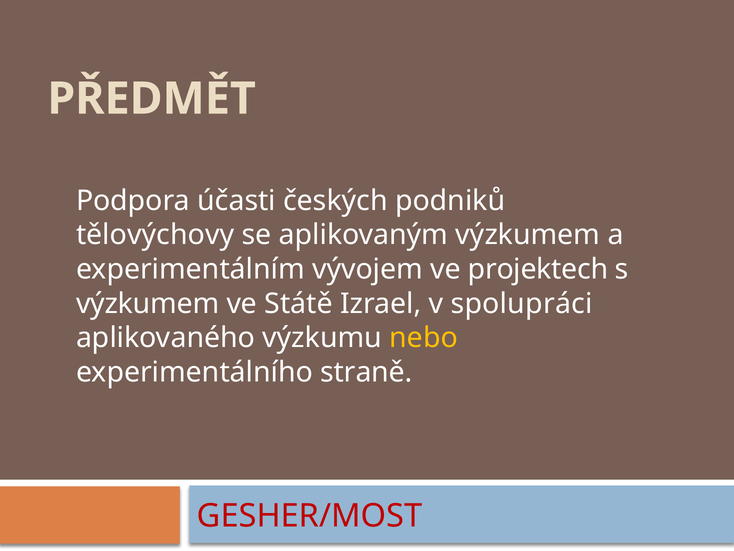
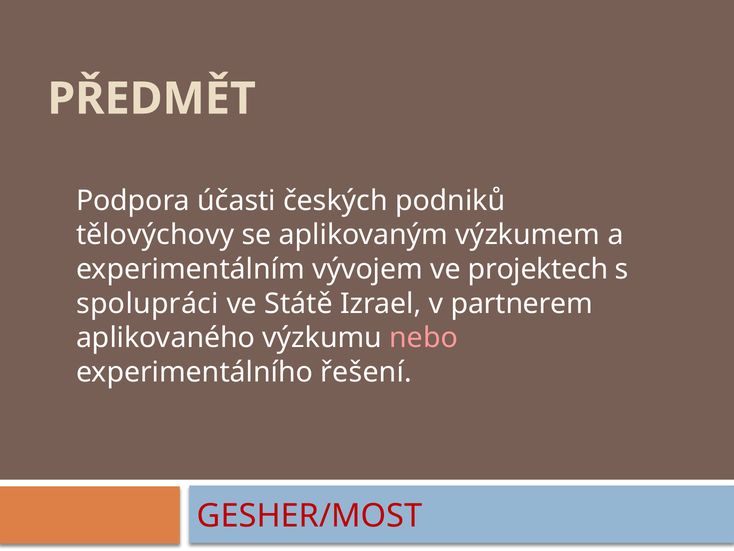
výzkumem: výzkumem -> spolupráci (147, 303)
spolupráci: spolupráci -> partnerem (522, 303)
nebo colour: yellow -> pink (424, 338)
straně: straně -> řešení (366, 372)
